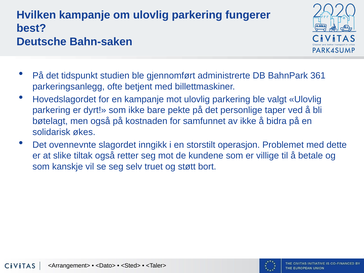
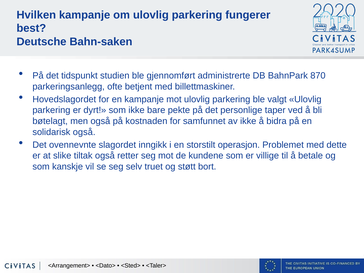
361: 361 -> 870 (318, 76)
solidarisk økes: økes -> også (84, 132)
